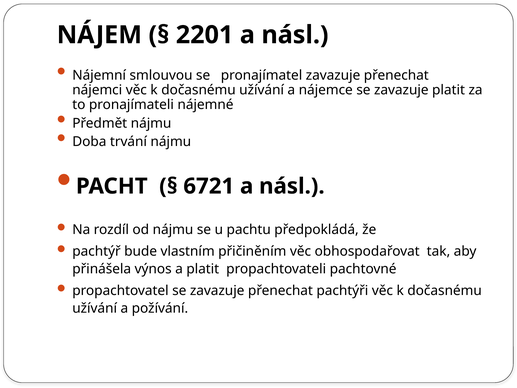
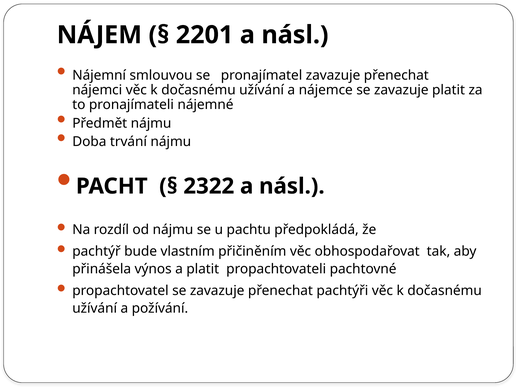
6721: 6721 -> 2322 (209, 186)
